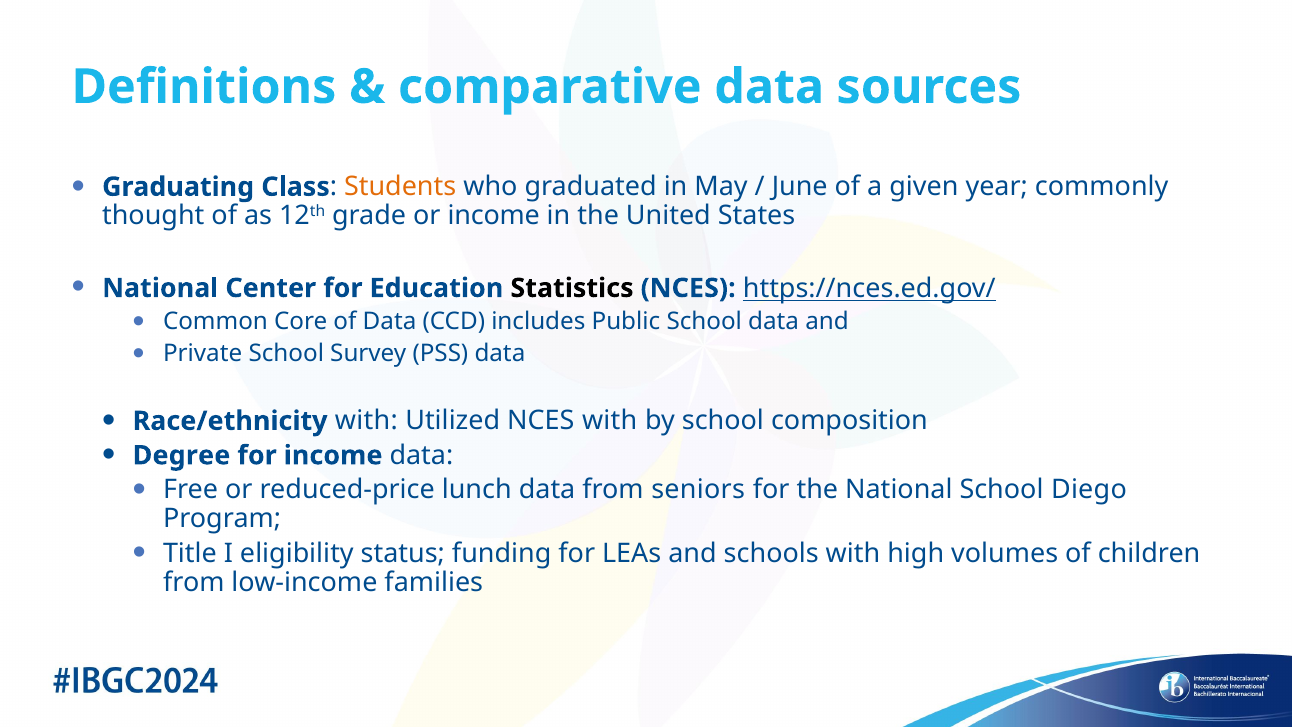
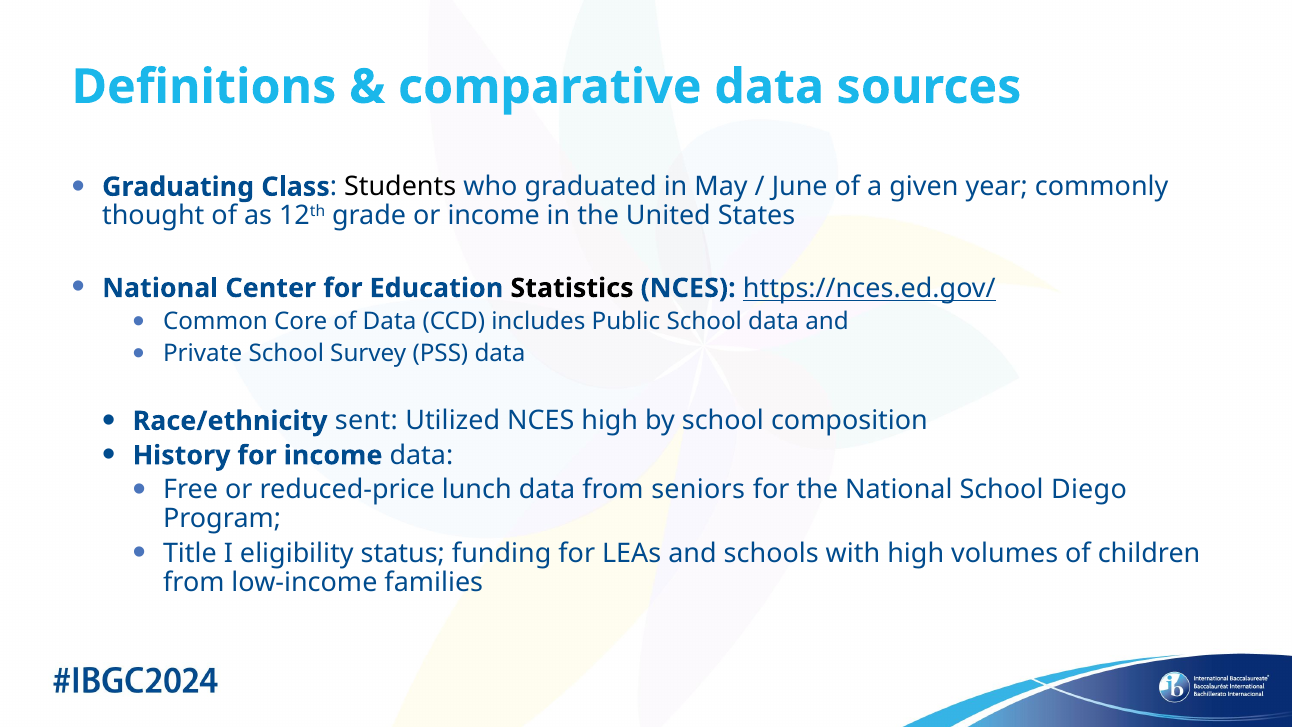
Students colour: orange -> black (400, 187)
Race/ethnicity with: with -> sent (366, 421)
NCES with: with -> high (610, 421)
Degree: Degree -> History (182, 455)
